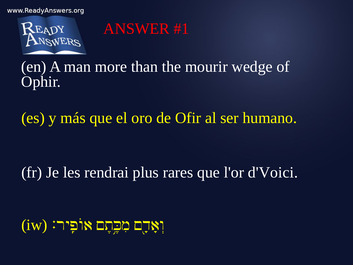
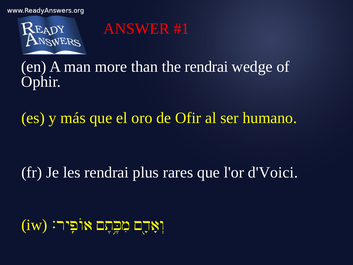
the mourir: mourir -> rendrai (206, 67)
